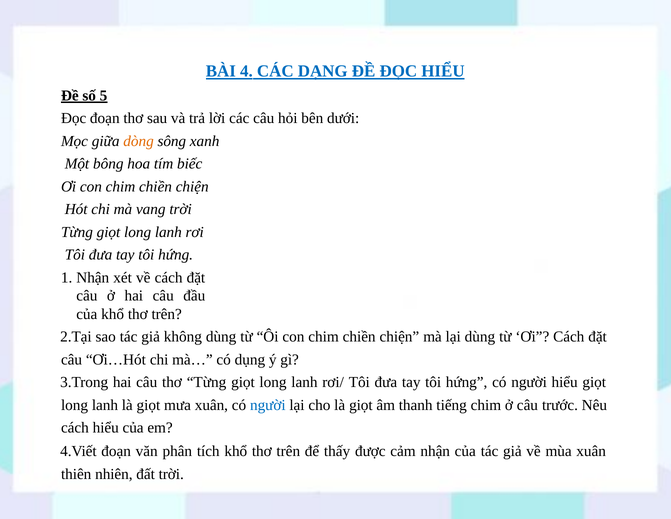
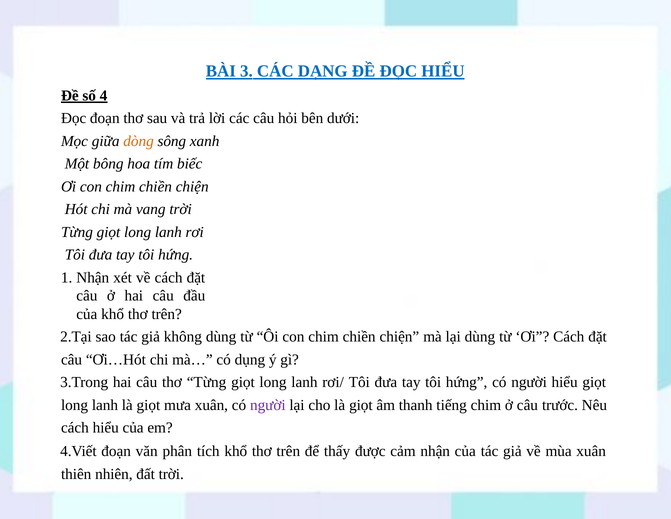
4: 4 -> 3 (246, 71)
5: 5 -> 4 (103, 95)
người colour: blue -> purple (268, 405)
